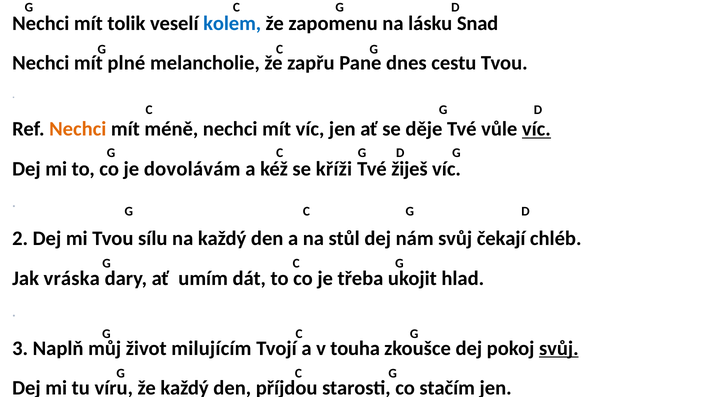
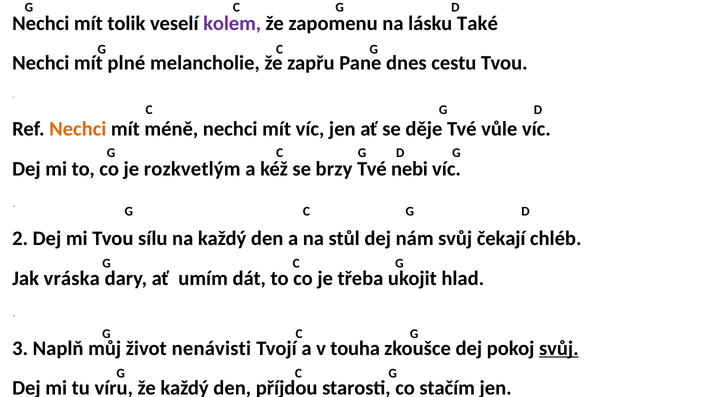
kolem colour: blue -> purple (232, 23)
Snad: Snad -> Také (477, 23)
víc underline: present -> none (536, 129)
dovolávám: dovolávám -> rozkvetlým (192, 169)
kříži: kříži -> brzy (334, 169)
žiješ: žiješ -> nebi (409, 169)
milujícím: milujícím -> nenávisti (211, 348)
